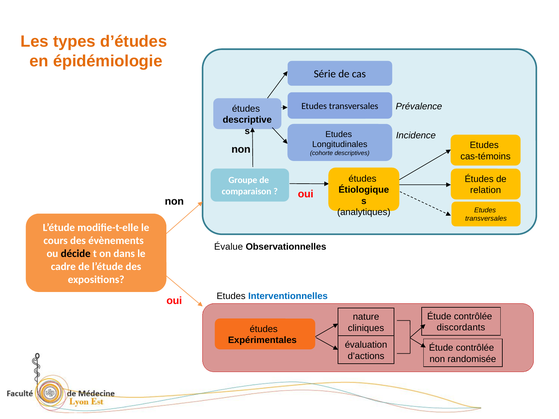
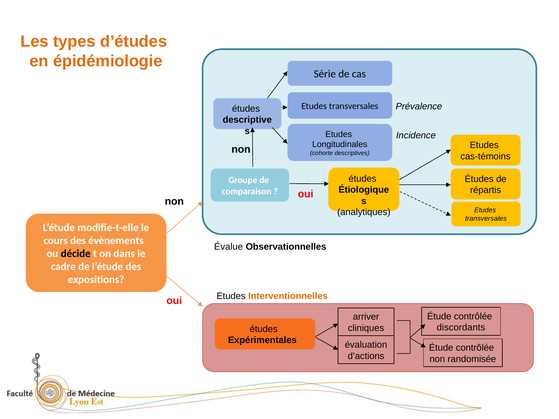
relation: relation -> répartis (486, 190)
Interventionnelles colour: blue -> orange (288, 296)
nature: nature -> arriver (366, 317)
